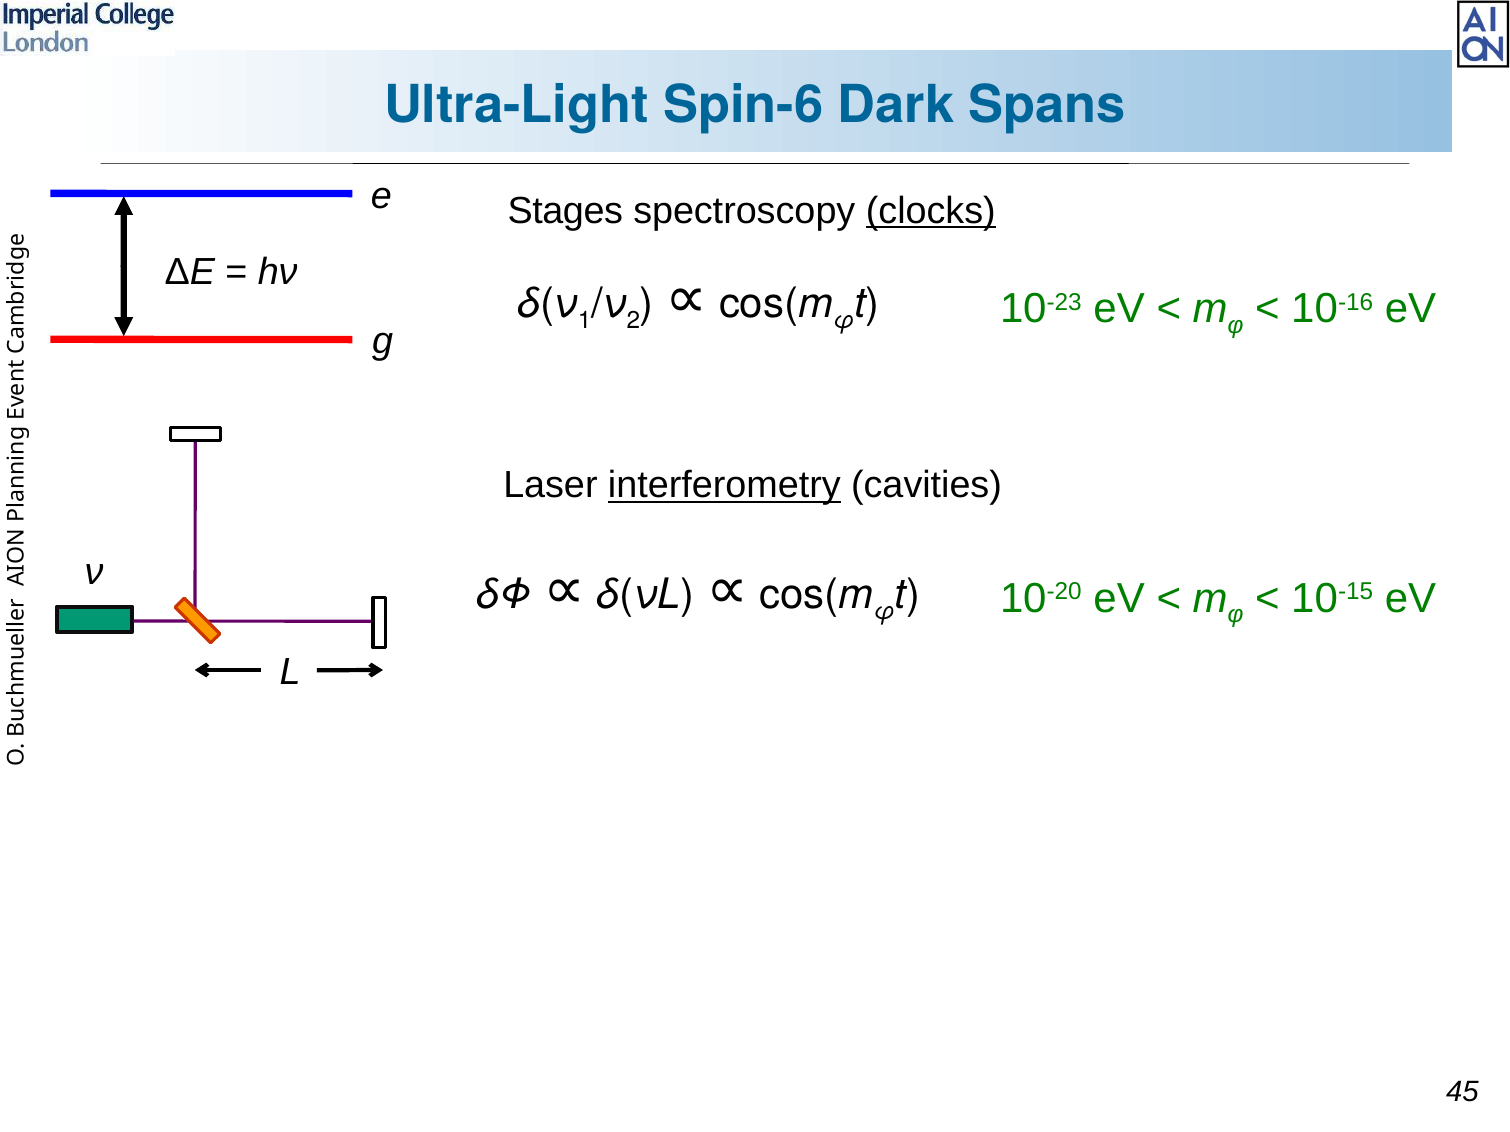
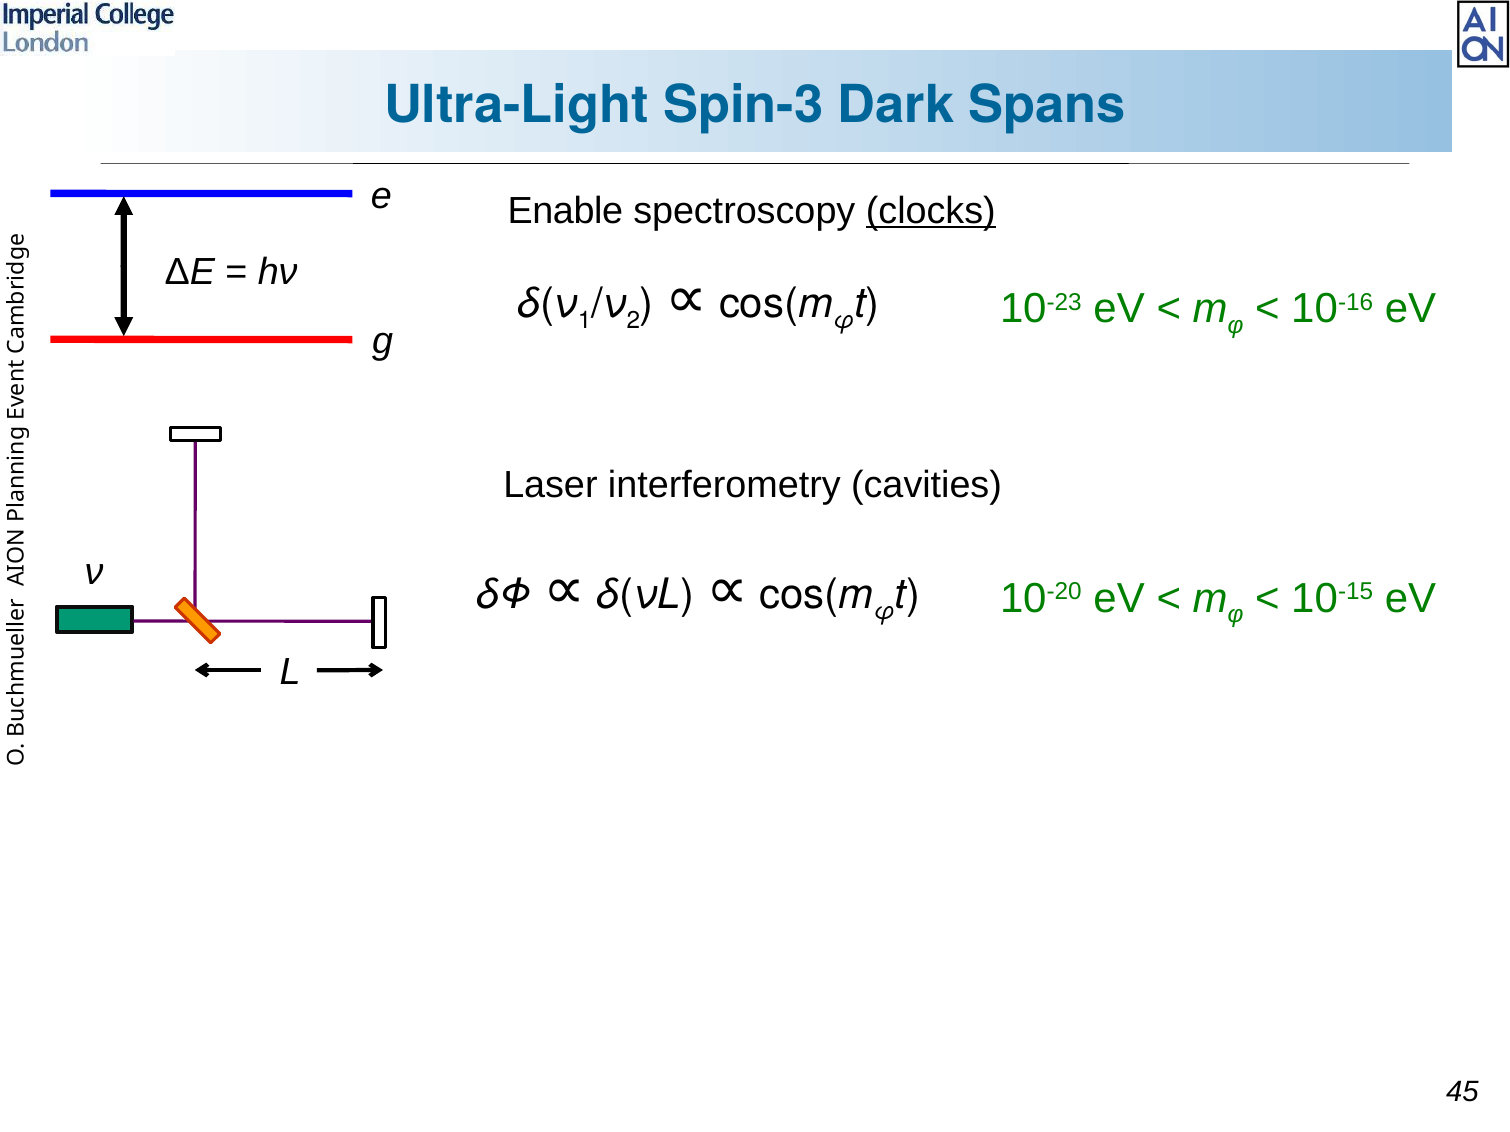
Spin-6: Spin-6 -> Spin-3 (743, 105)
Stages: Stages -> Enable (565, 211)
interferometry underline: present -> none (724, 486)
